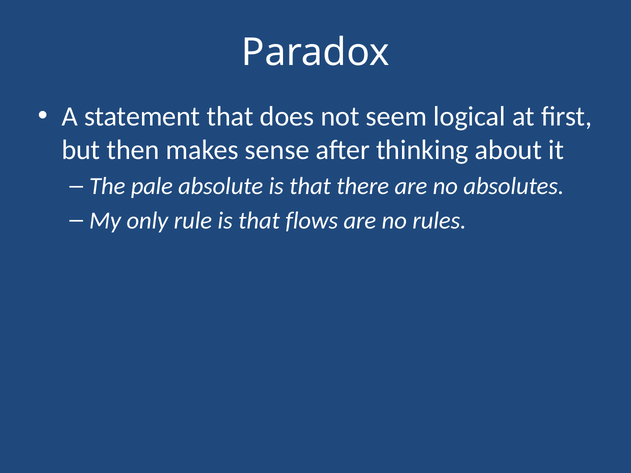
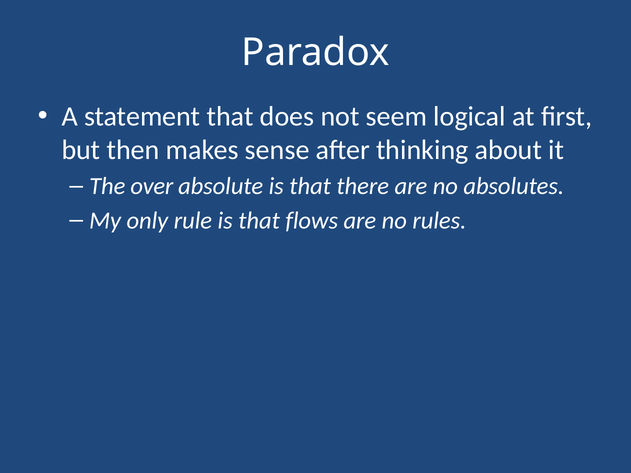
pale: pale -> over (152, 186)
